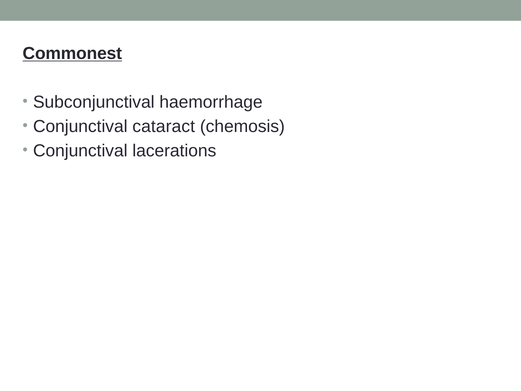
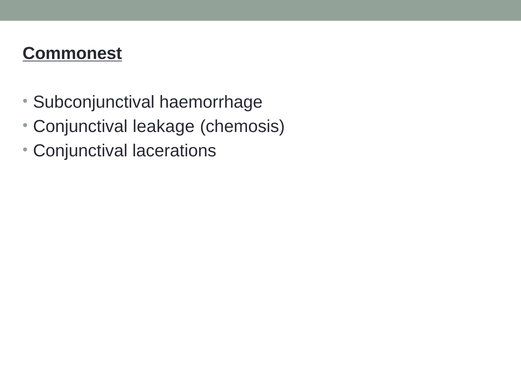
cataract: cataract -> leakage (164, 126)
